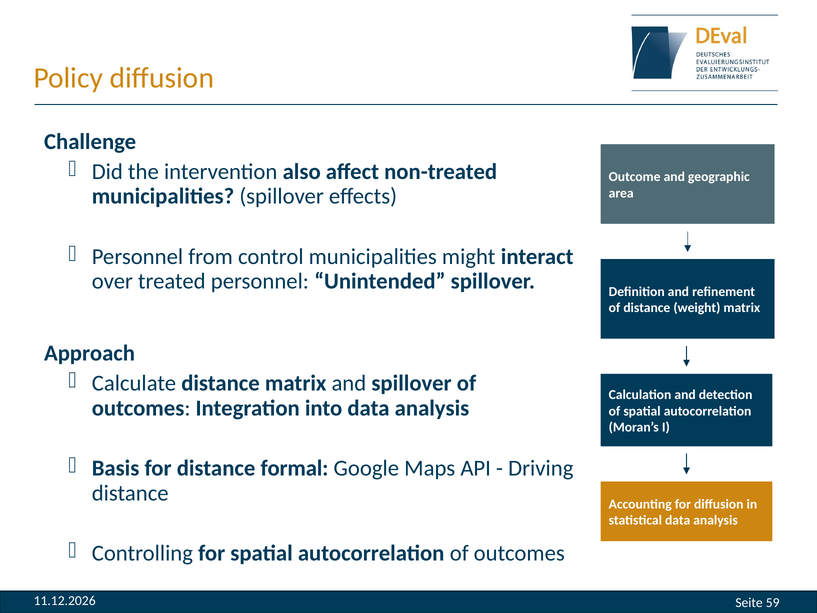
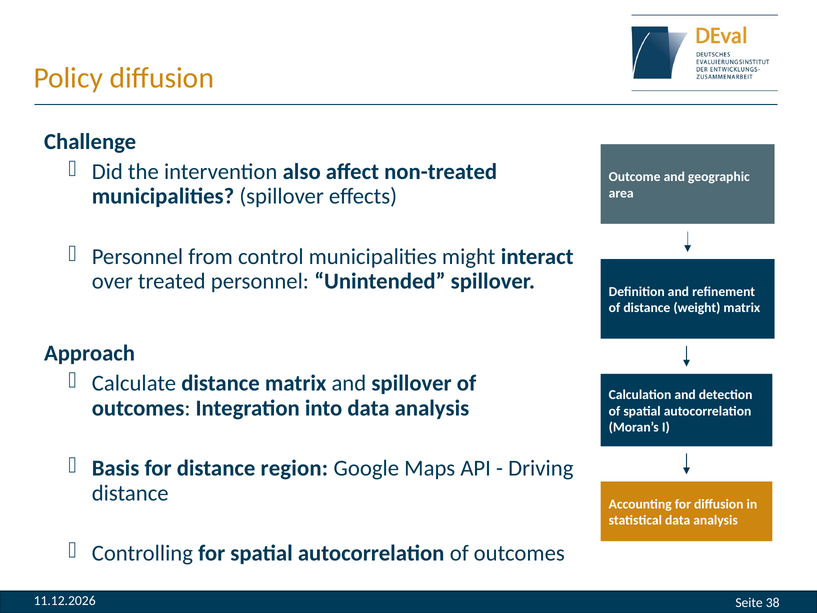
formal: formal -> region (294, 468)
59: 59 -> 38 (773, 602)
